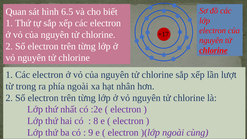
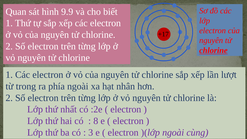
6.5: 6.5 -> 9.9 (67, 12)
9: 9 -> 3 (91, 132)
